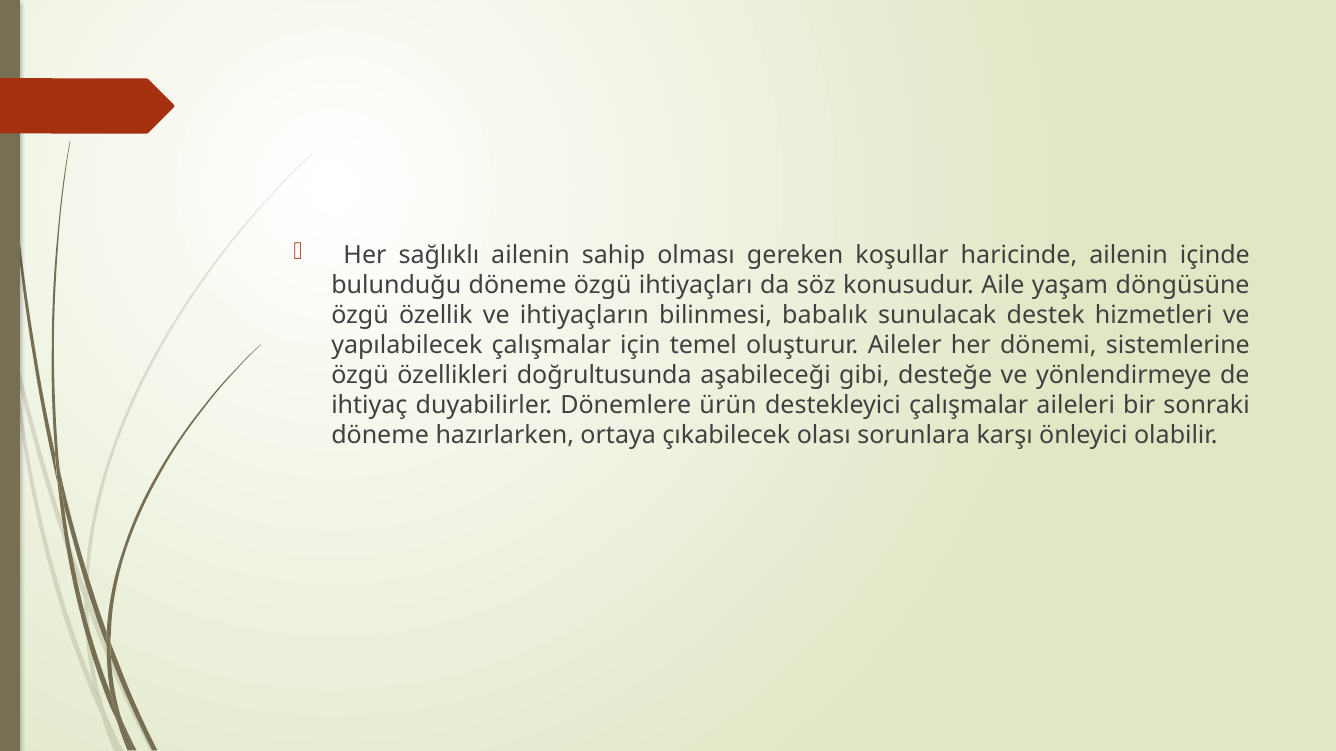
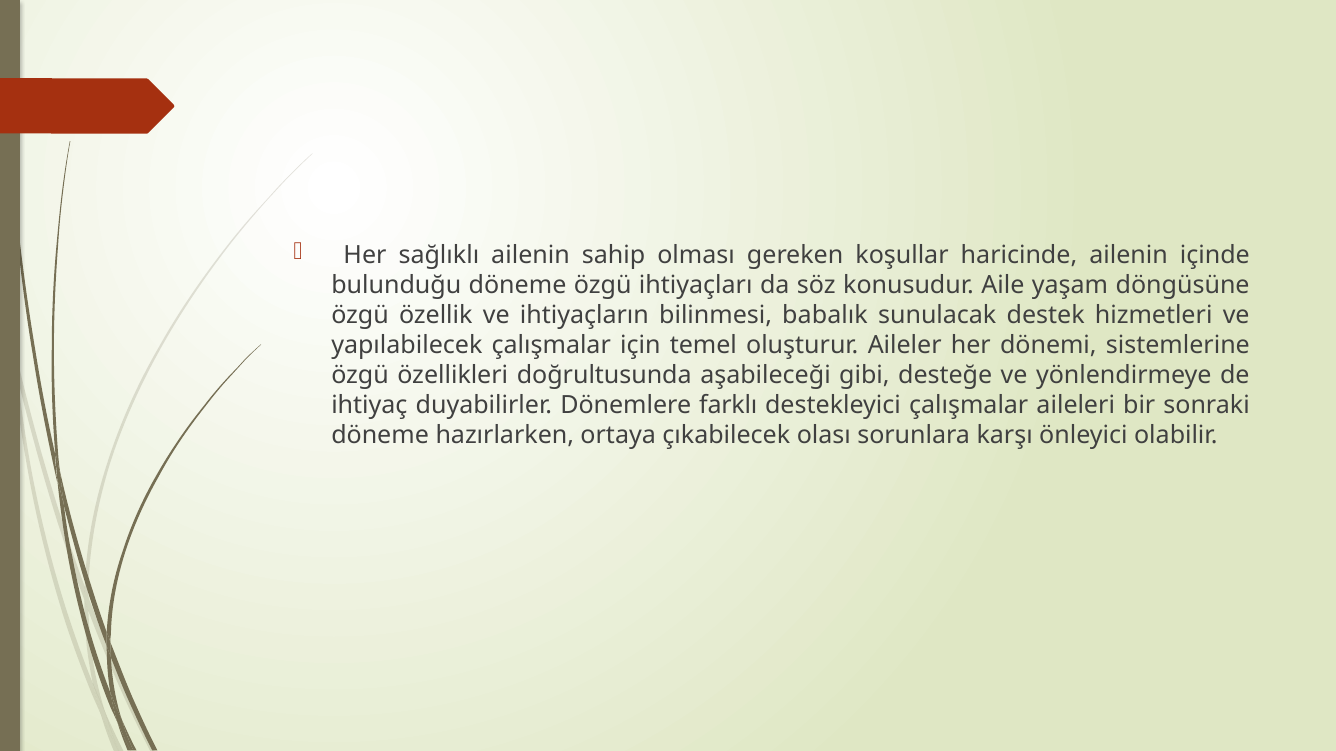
ürün: ürün -> farklı (728, 406)
